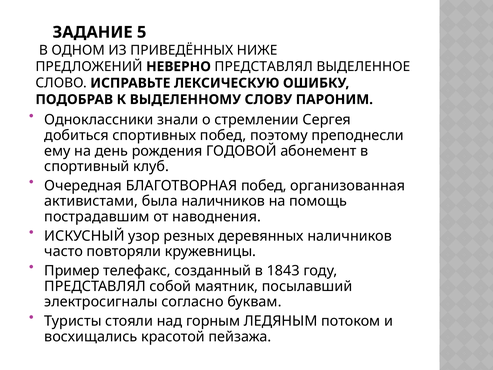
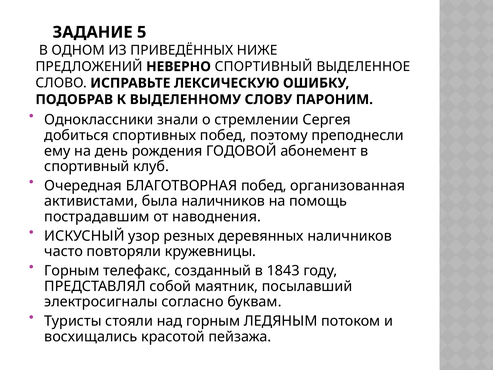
НЕВЕРНО ПРЕДСТАВЛЯЛ: ПРЕДСТАВЛЯЛ -> СПОРТИВНЫЙ (264, 67)
Пример: Пример -> Горным (72, 271)
